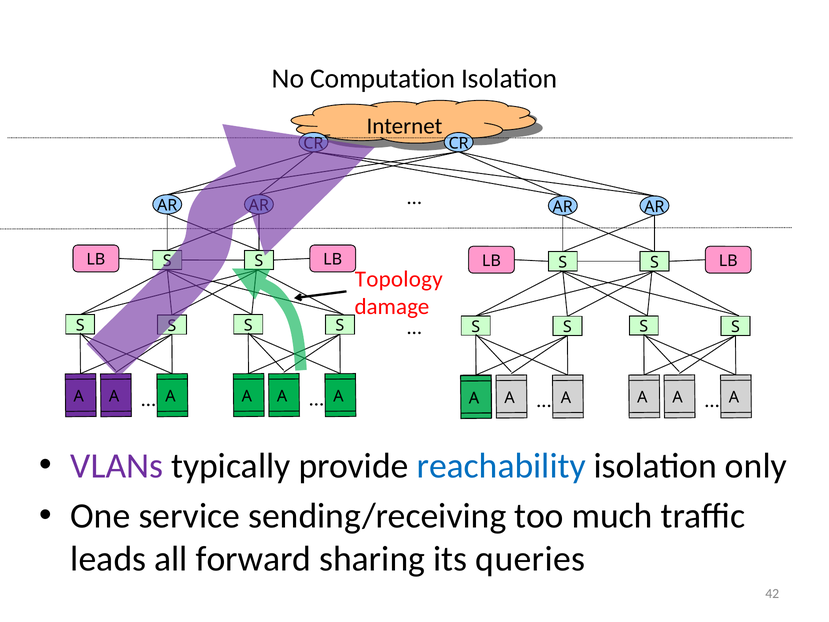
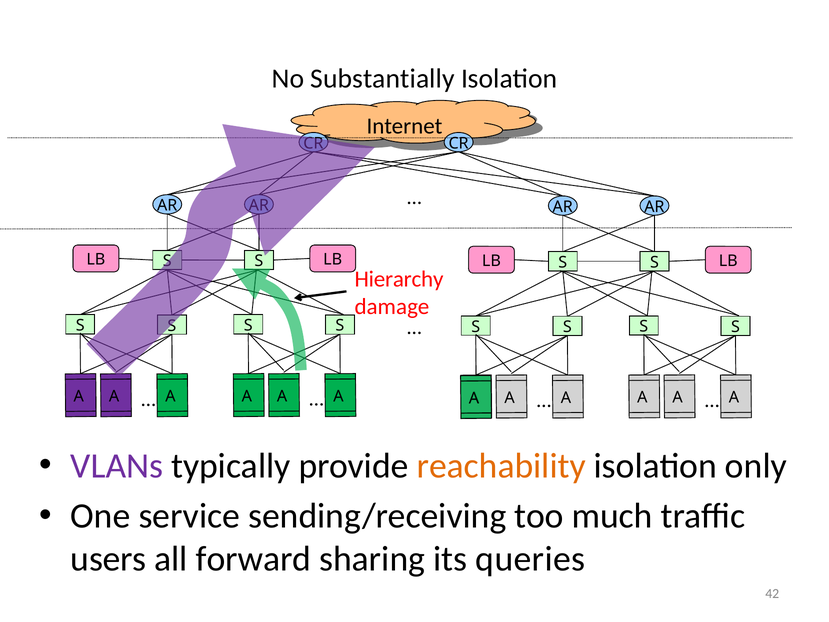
Computation: Computation -> Substantially (383, 79)
Topology: Topology -> Hierarchy (399, 279)
reachability colour: blue -> orange (501, 466)
leads: leads -> users (108, 559)
